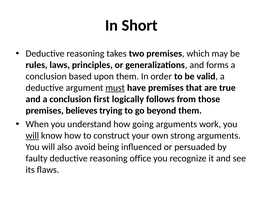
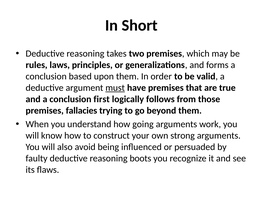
believes: believes -> fallacies (81, 111)
will underline: present -> none (32, 136)
office: office -> boots (140, 159)
